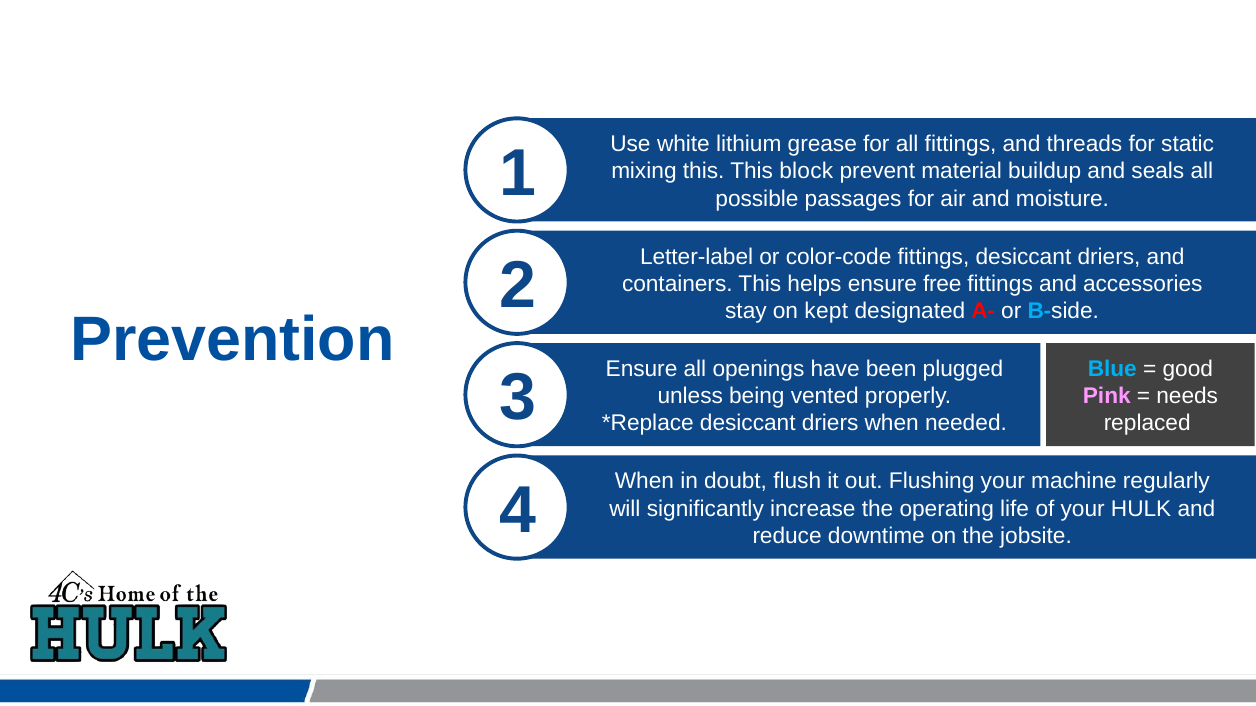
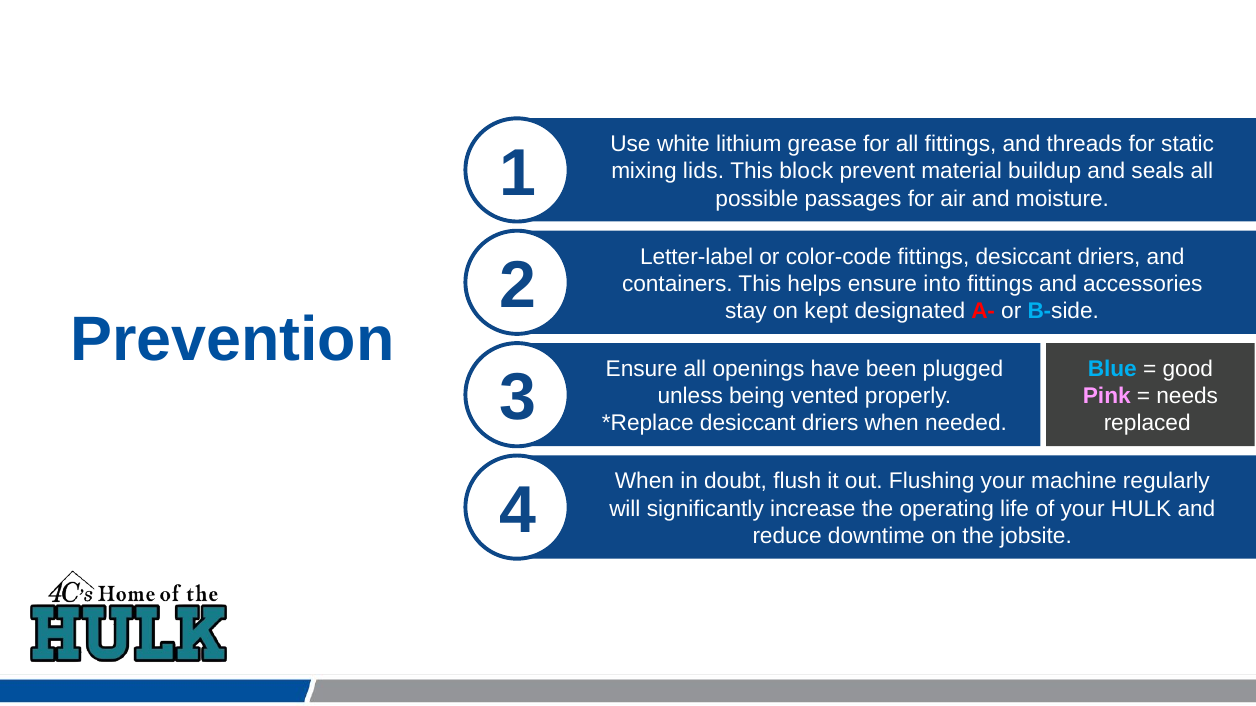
mixing this: this -> lids (704, 172)
free: free -> into (942, 284)
